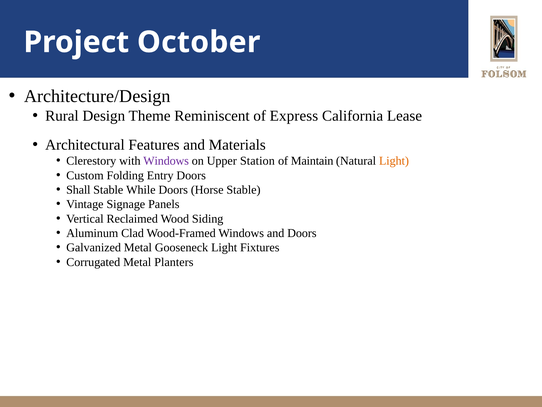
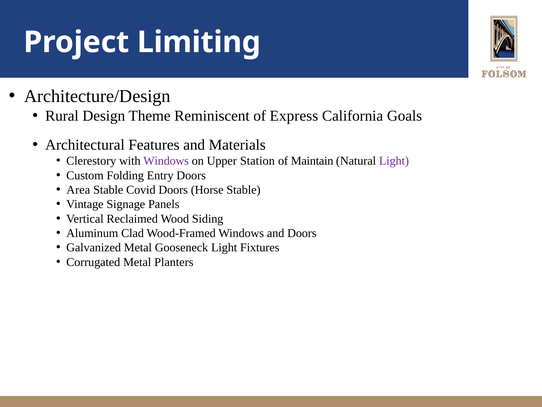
October: October -> Limiting (199, 42)
Lease: Lease -> Goals (404, 116)
Light colour: orange -> purple (394, 161)
Shall: Shall -> Area (78, 190)
While: While -> Covid (141, 190)
